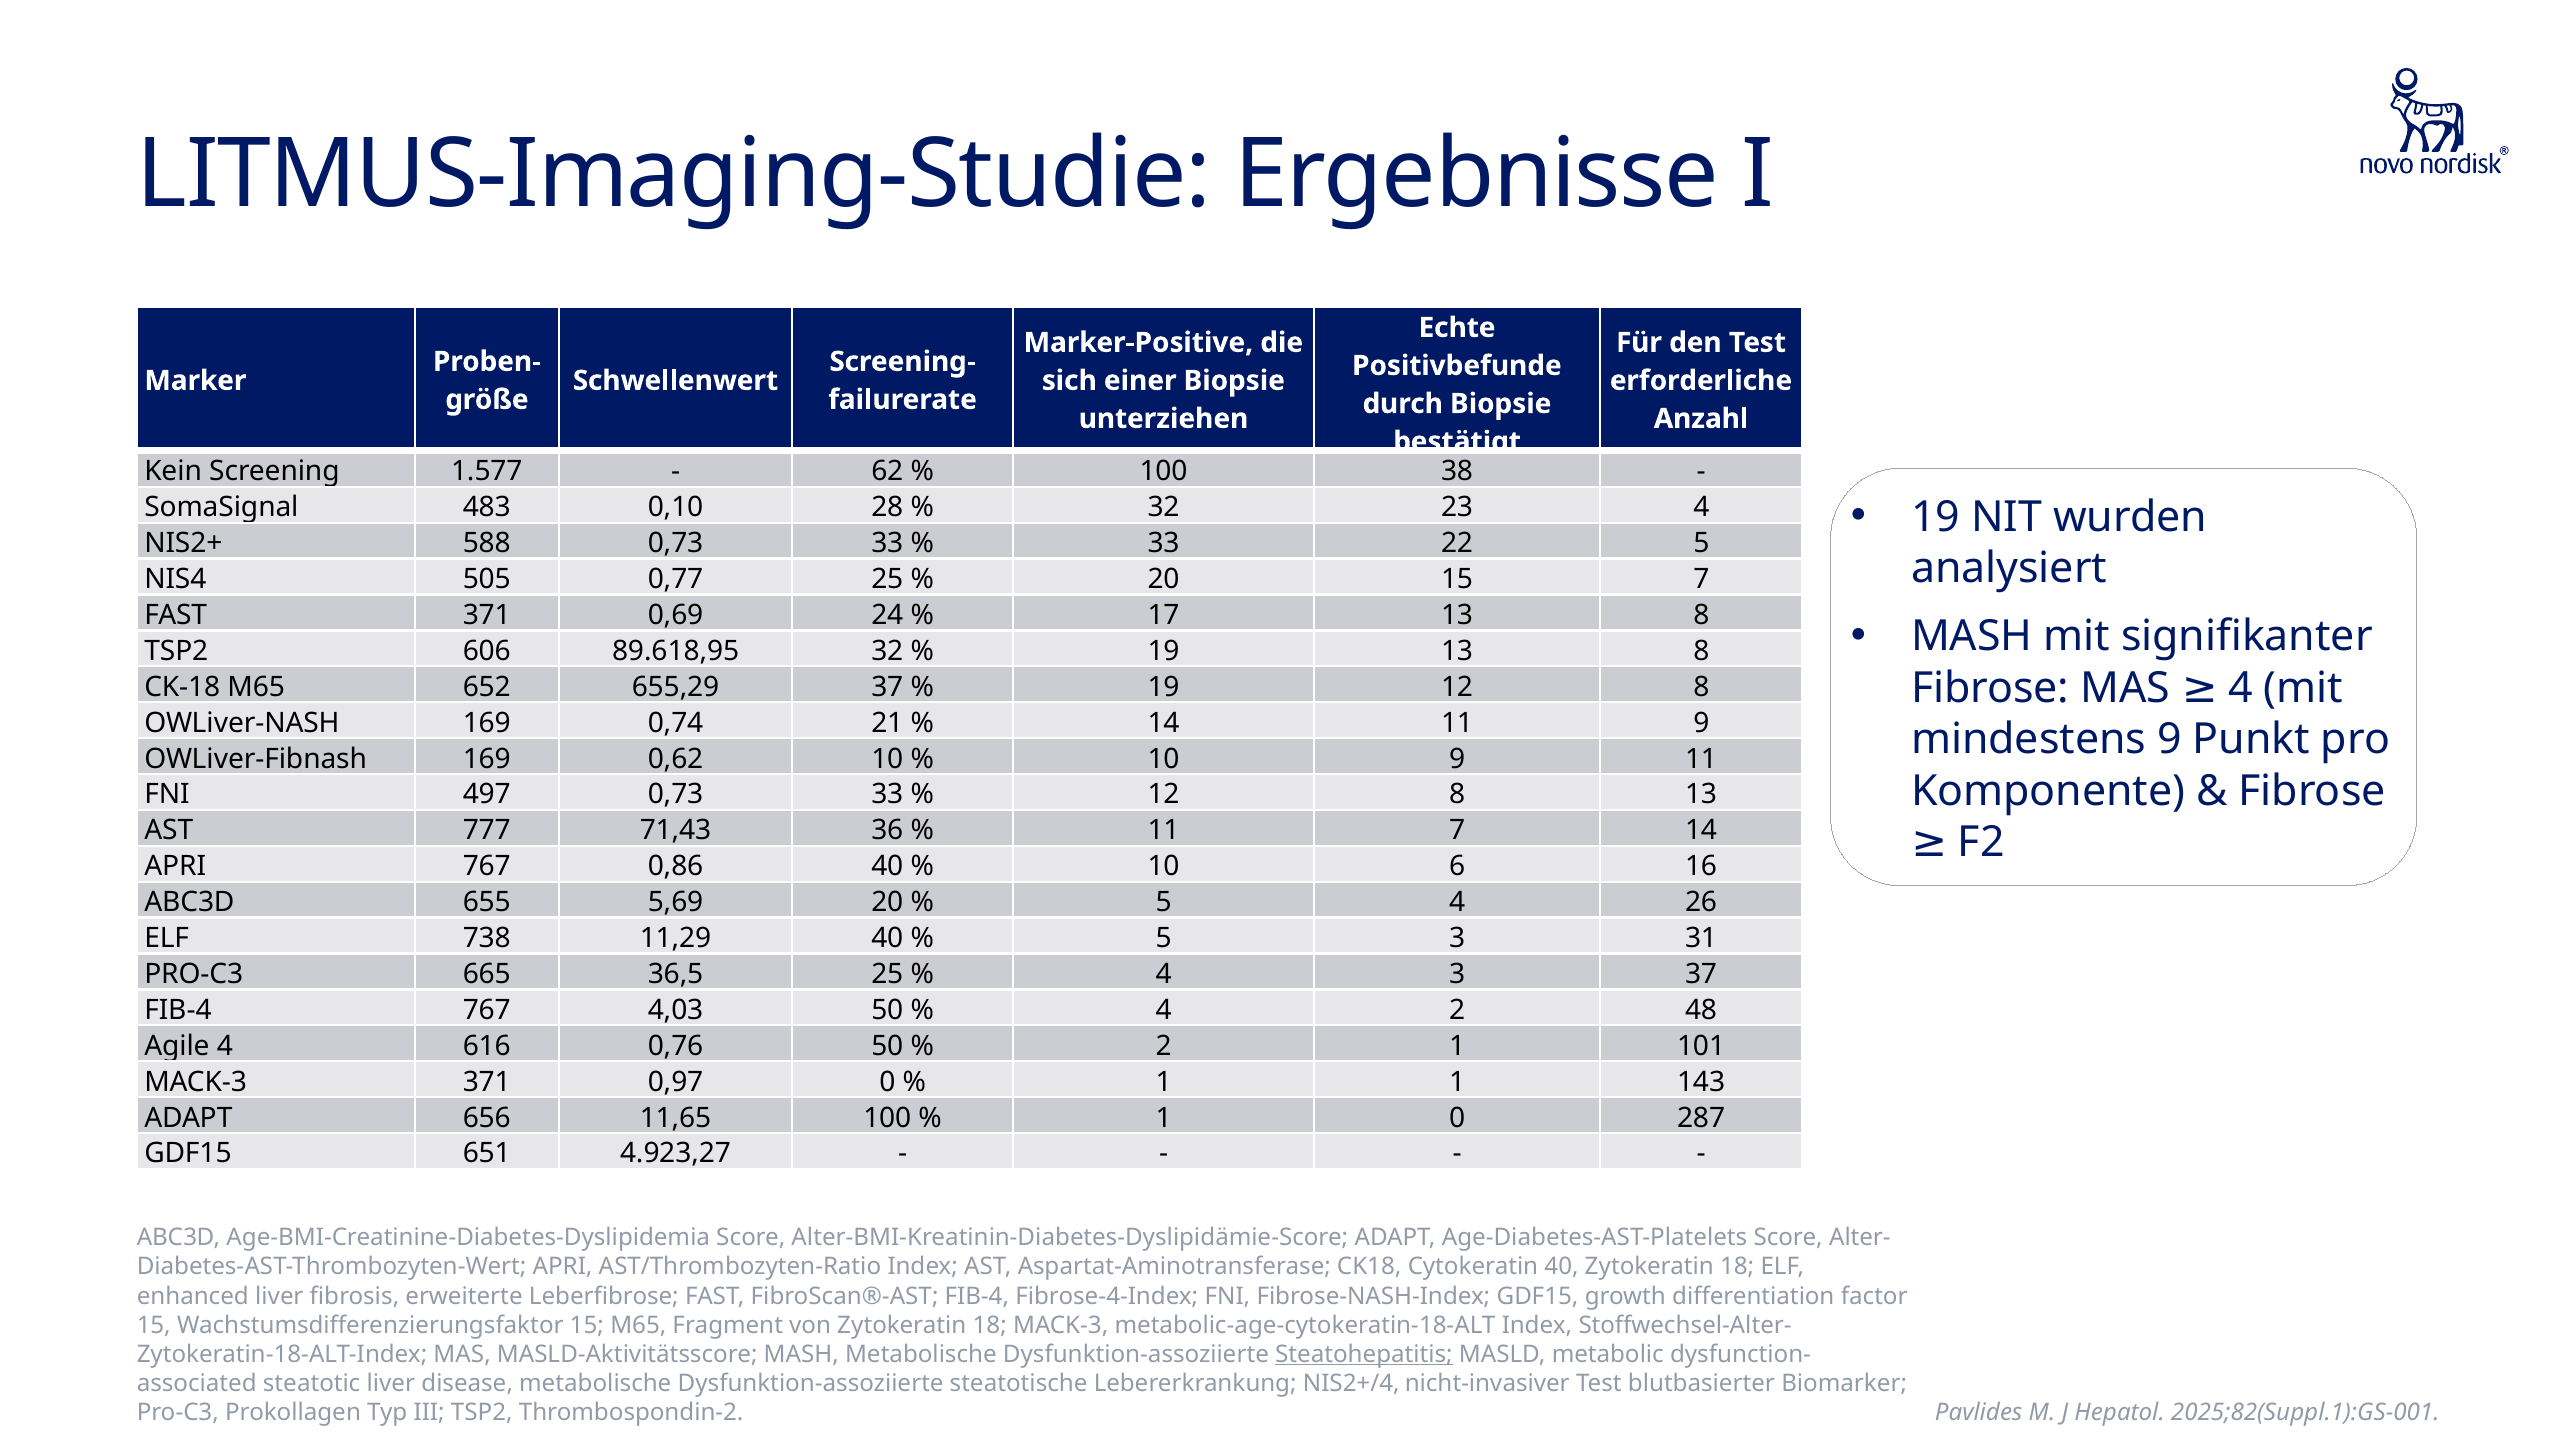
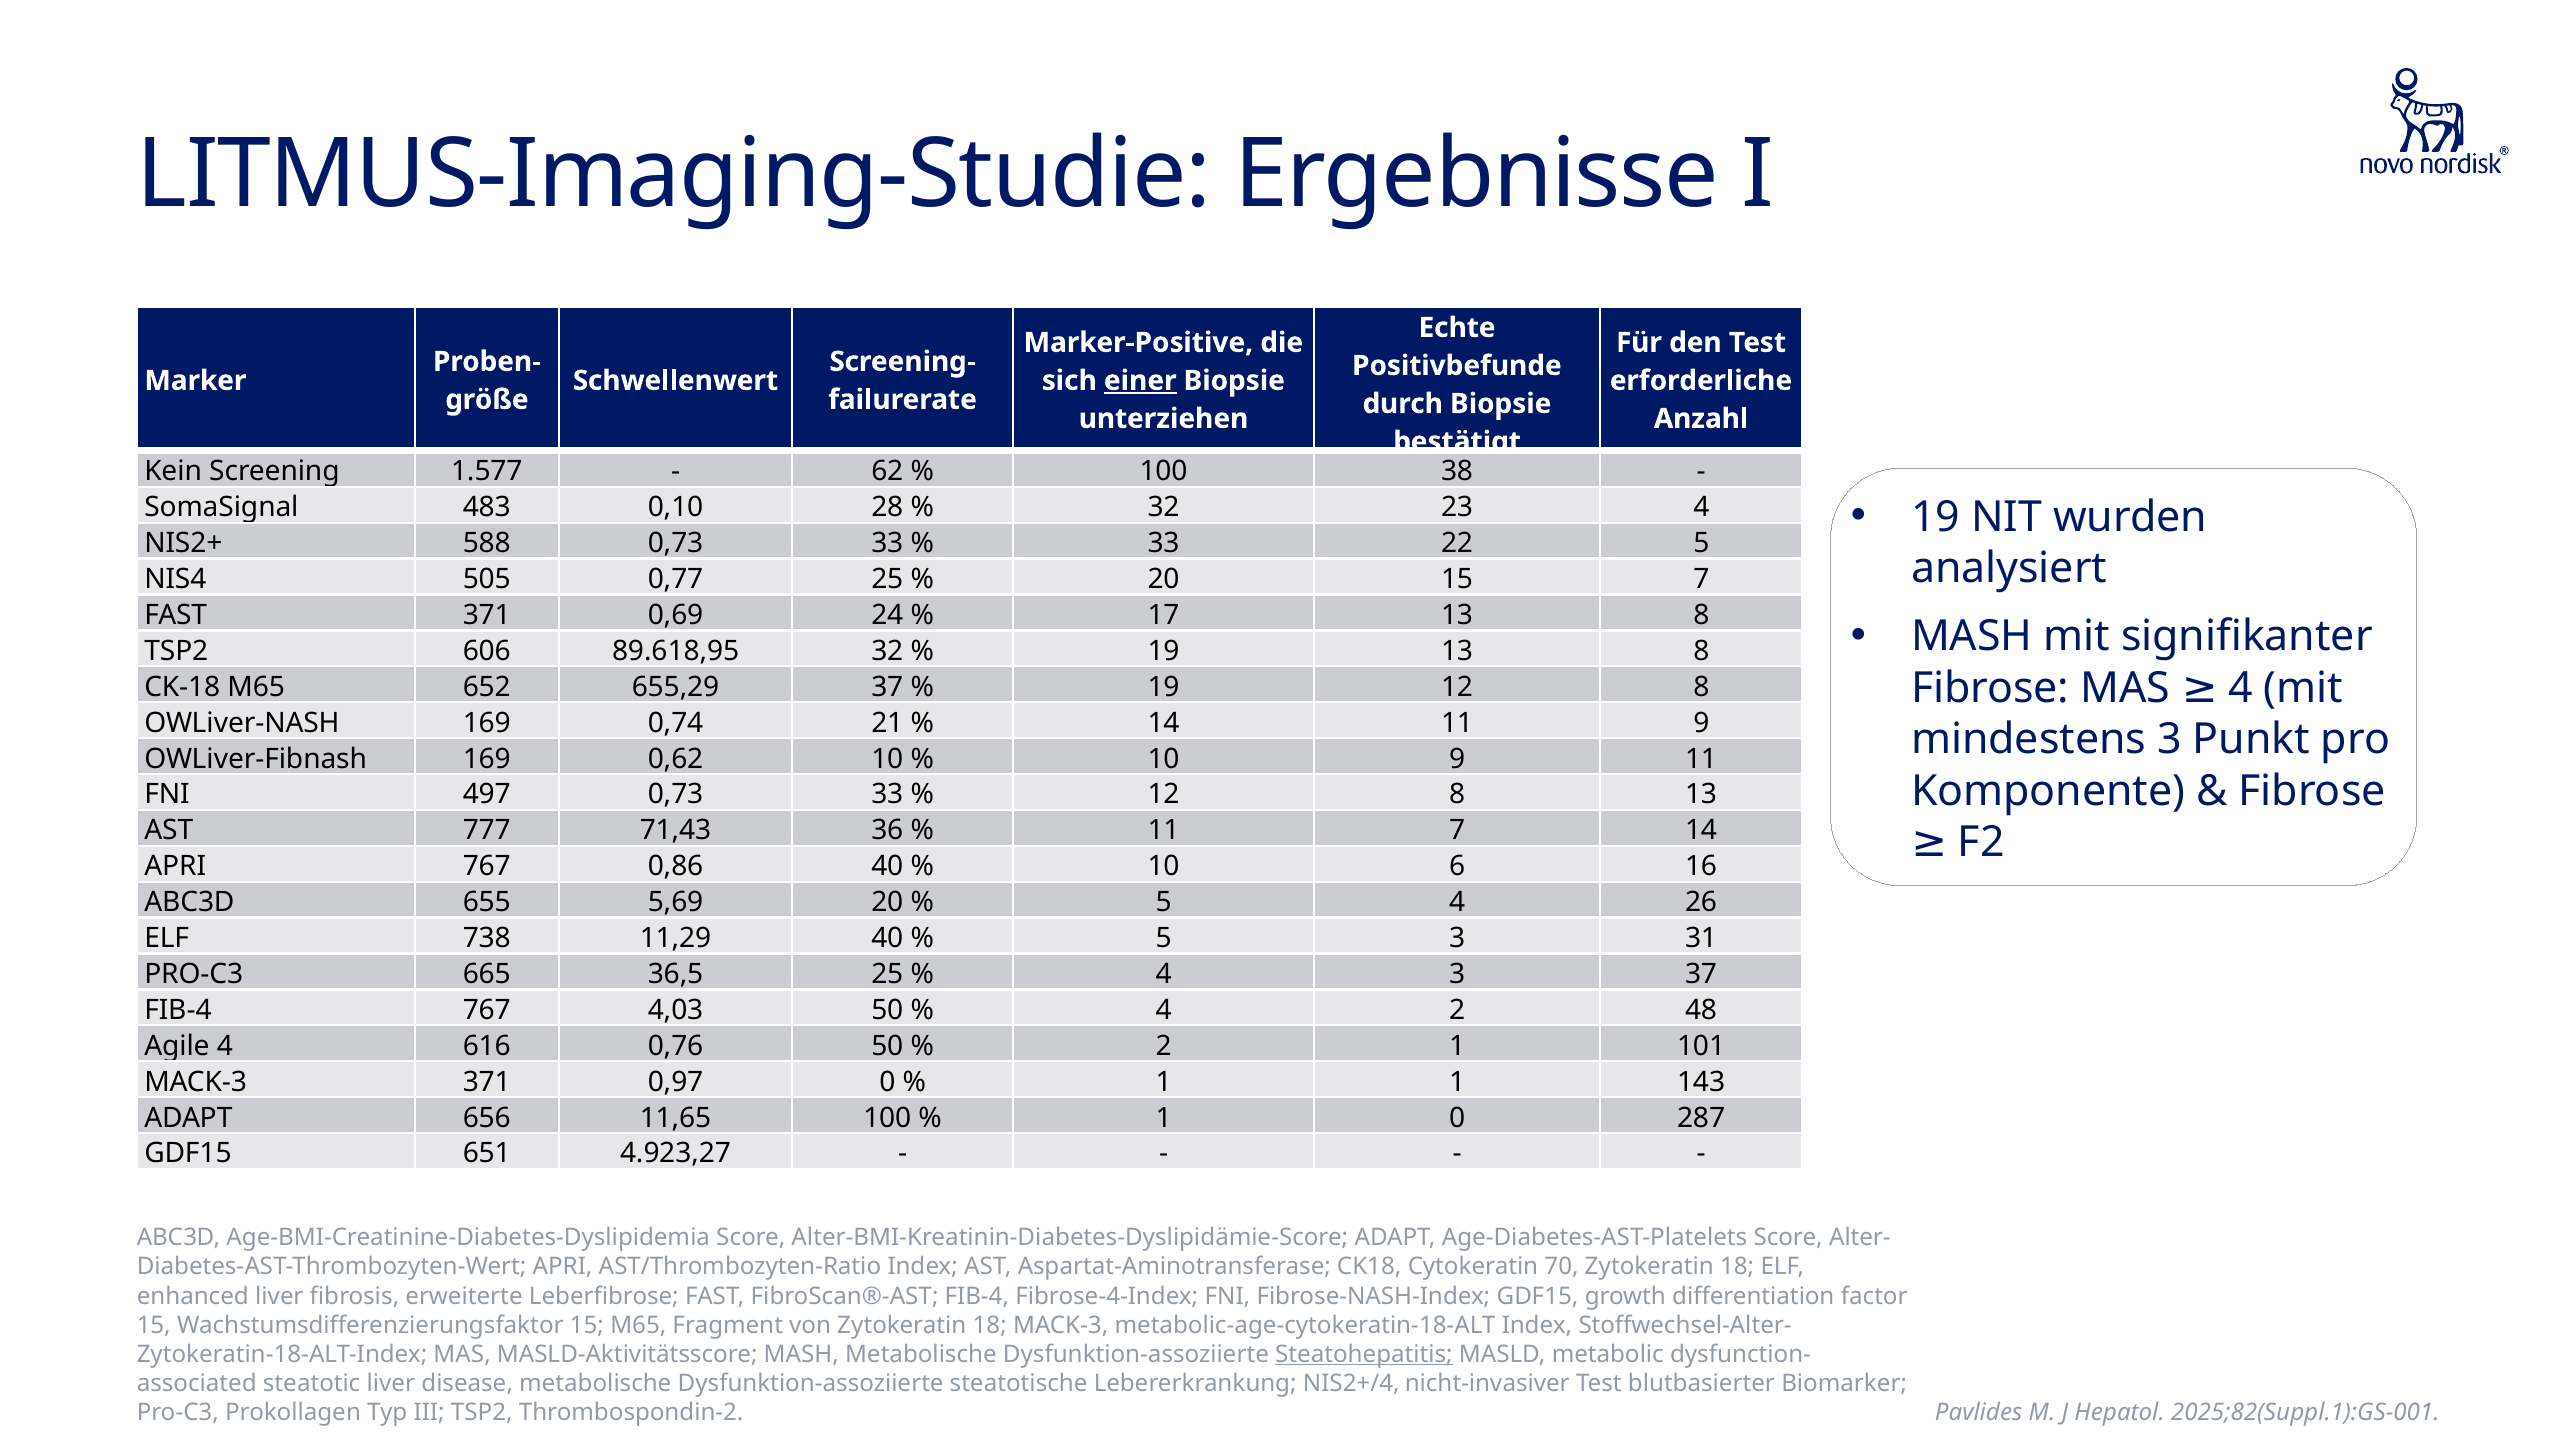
einer underline: none -> present (1140, 381)
mindestens 9: 9 -> 3 (2169, 739)
Cytokeratin 40: 40 -> 70 (1562, 1267)
